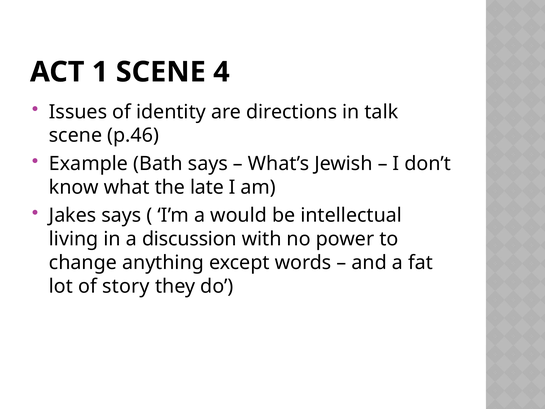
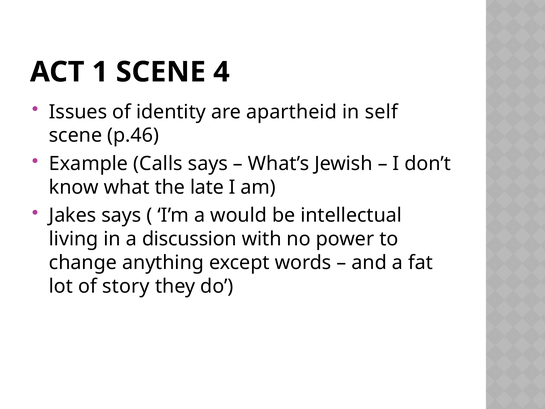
directions: directions -> apartheid (291, 112)
talk: talk -> self (381, 112)
Bath: Bath -> Calls (158, 164)
